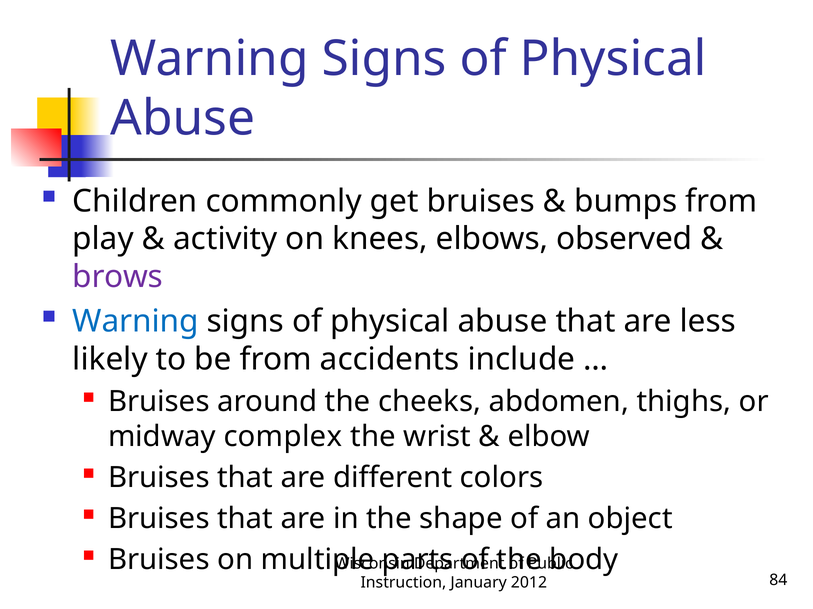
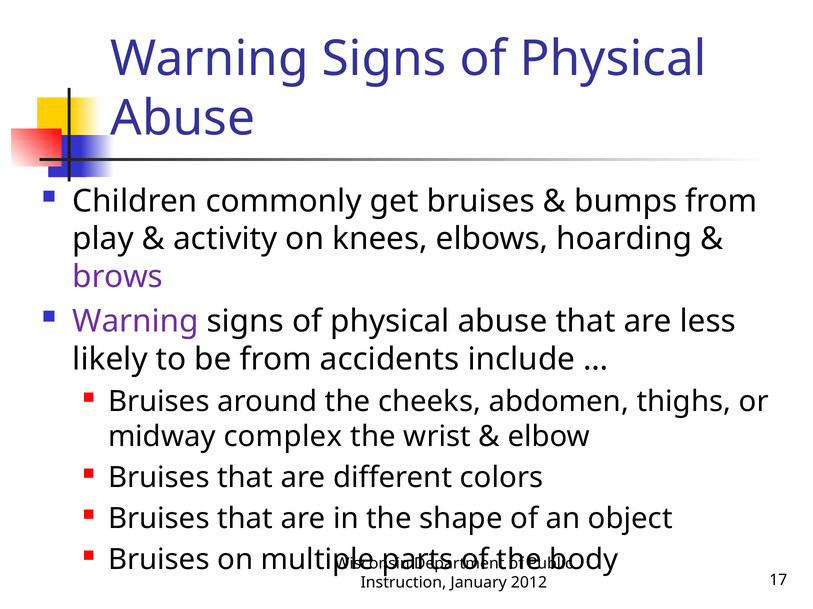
observed: observed -> hoarding (624, 239)
Warning colour: blue -> purple (136, 322)
84: 84 -> 17 (778, 581)
